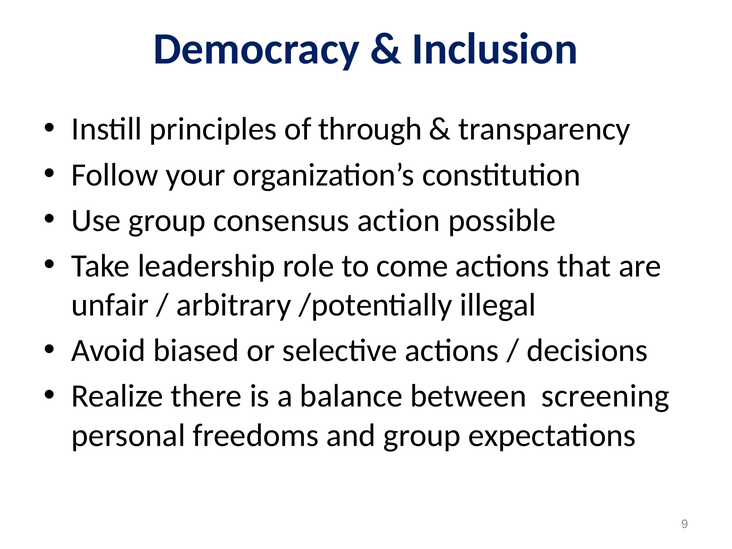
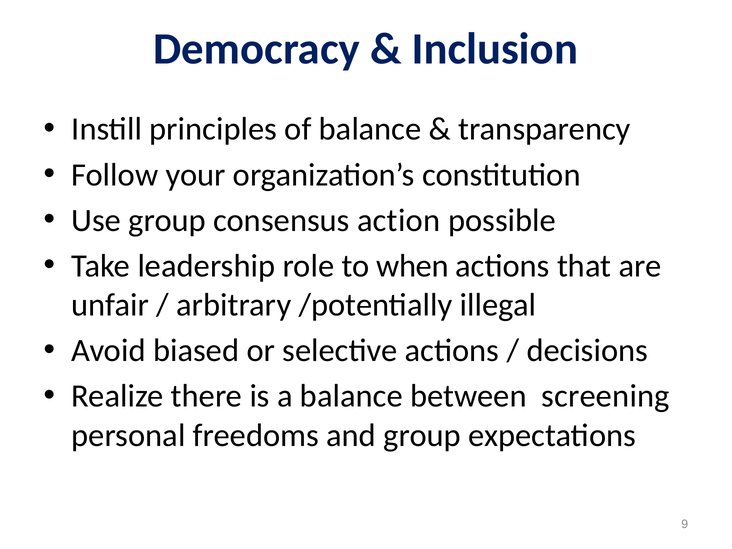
of through: through -> balance (370, 129)
come: come -> when (412, 266)
